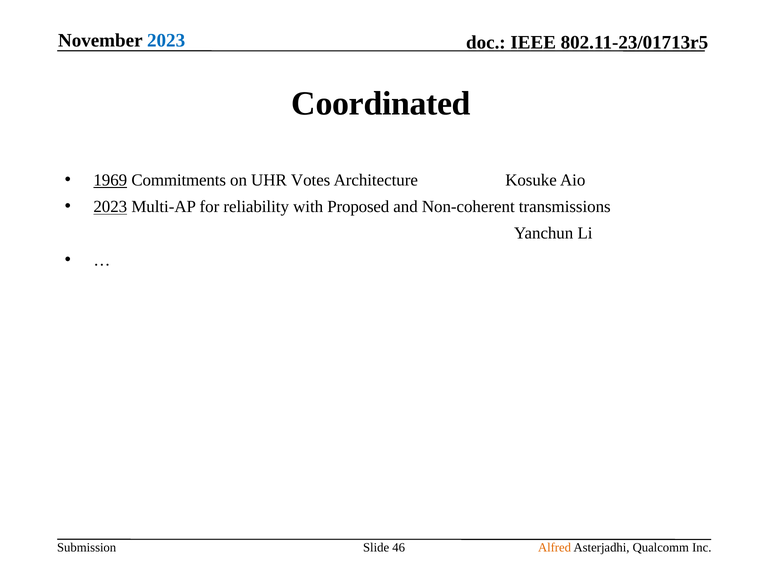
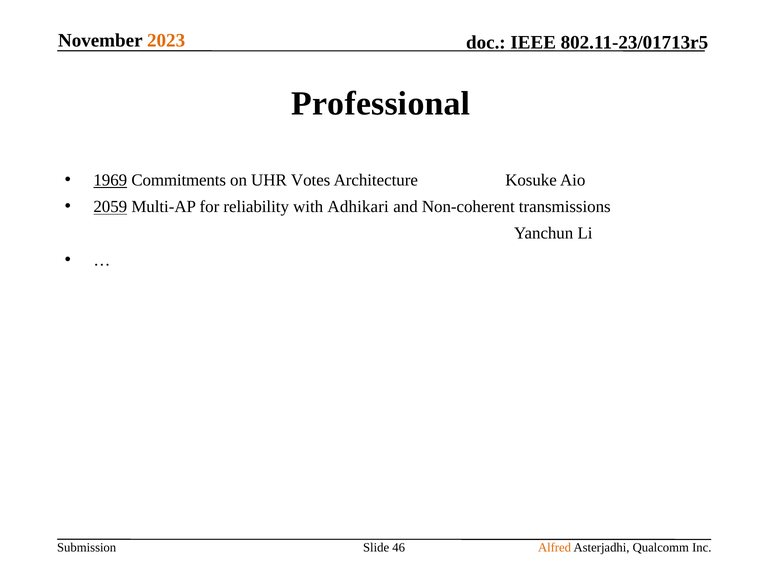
2023 colour: blue -> orange (166, 40)
Coordinated: Coordinated -> Professional (381, 104)
2023: 2023 -> 2059 (110, 207)
Proposed: Proposed -> Adhikari (358, 207)
